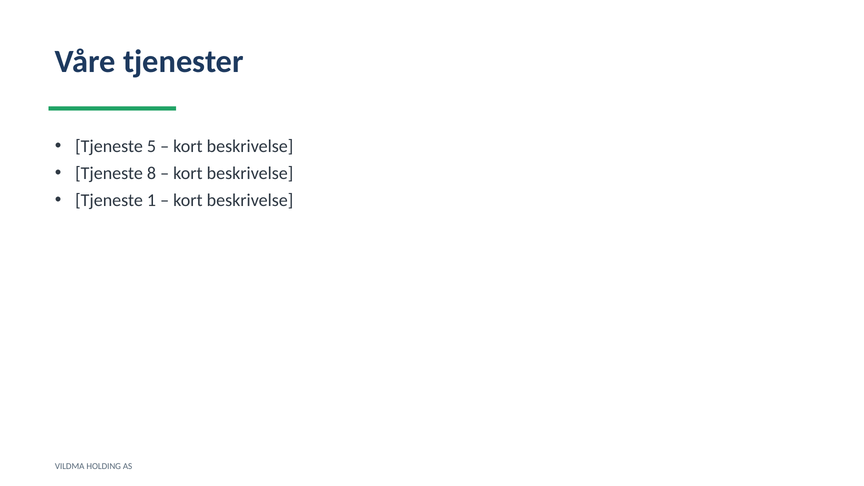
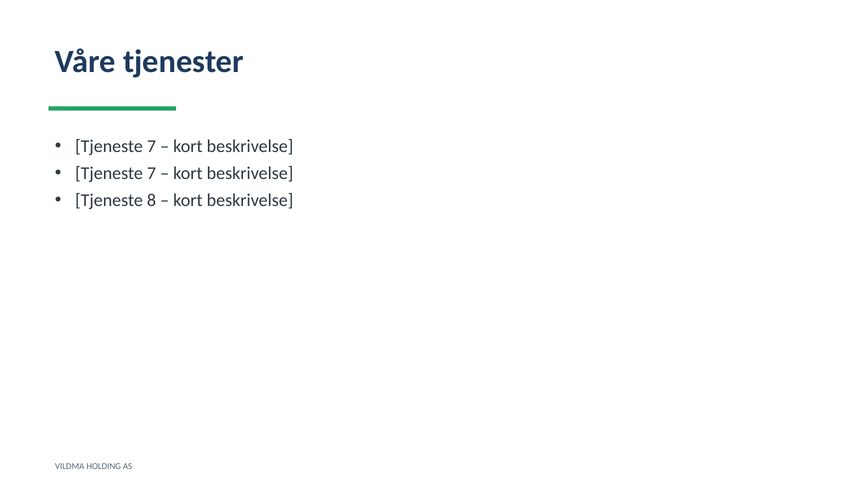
5: 5 -> 7 (151, 146)
8: 8 -> 7 (151, 173)
1: 1 -> 8 (151, 200)
